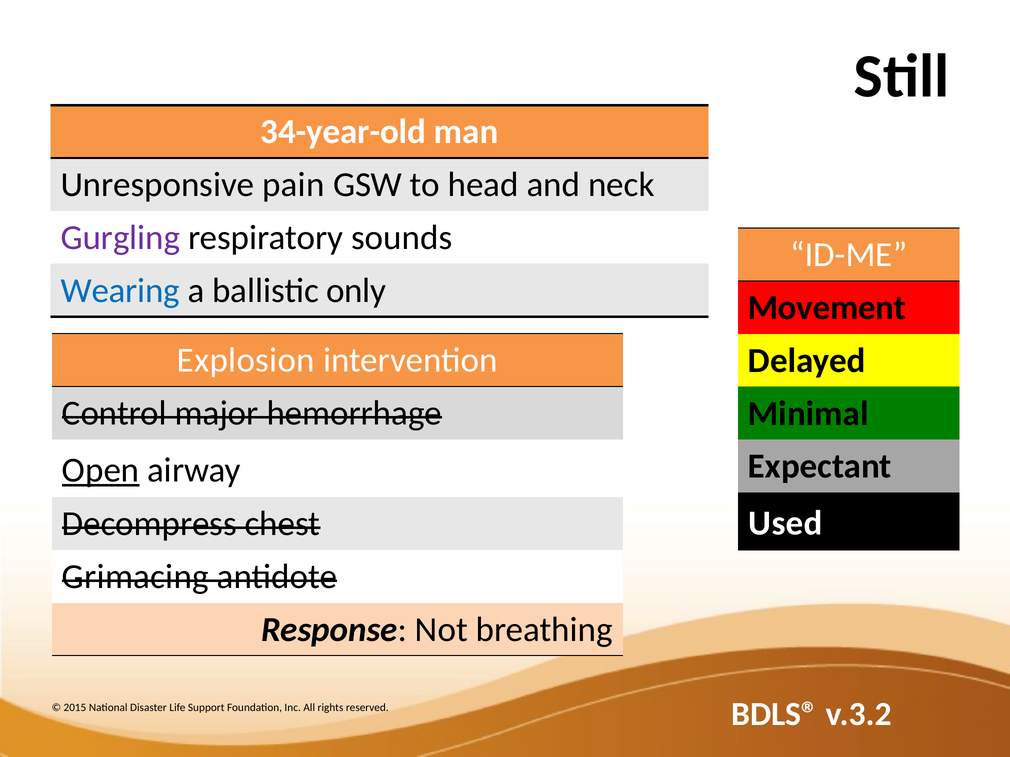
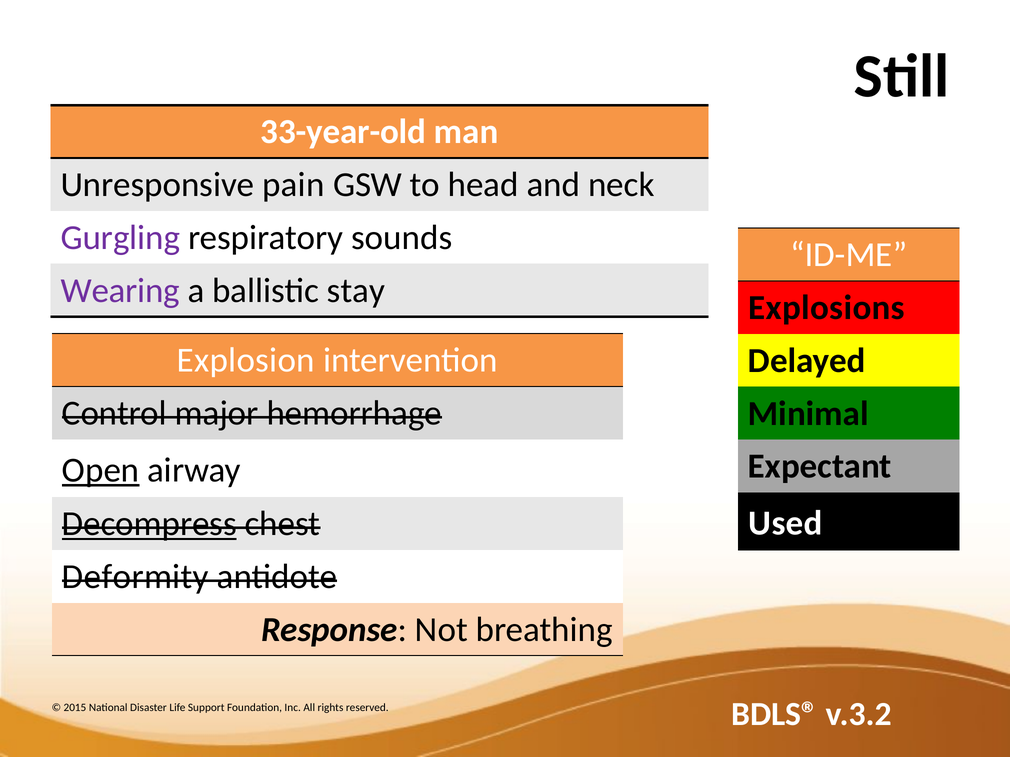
34-year-old: 34-year-old -> 33-year-old (343, 132)
Wearing colour: blue -> purple (120, 291)
only: only -> stay (356, 291)
Movement: Movement -> Explosions (827, 308)
Decompress underline: none -> present (149, 524)
Grimacing: Grimacing -> Deformity (135, 577)
